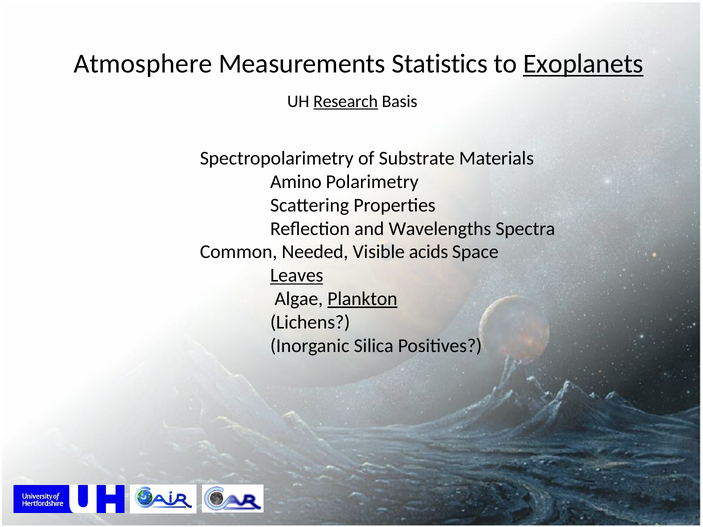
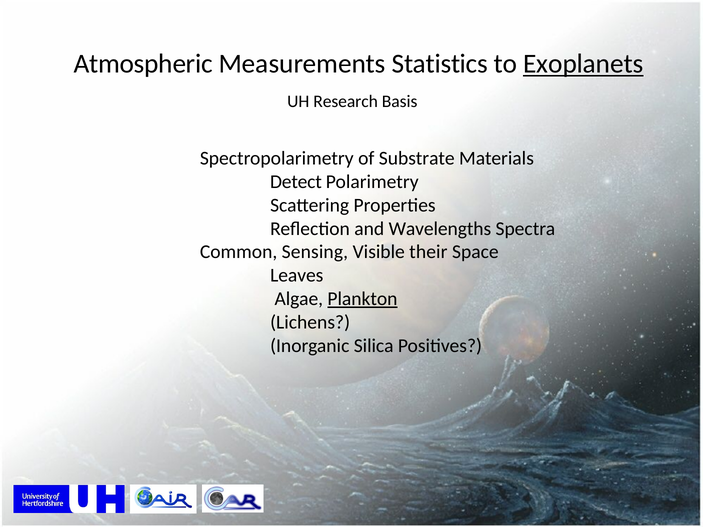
Atmosphere: Atmosphere -> Atmospheric (143, 64)
Research underline: present -> none (346, 102)
Amino: Amino -> Detect (296, 182)
Needed: Needed -> Sensing (315, 252)
acids: acids -> their (428, 252)
Leaves underline: present -> none (297, 276)
